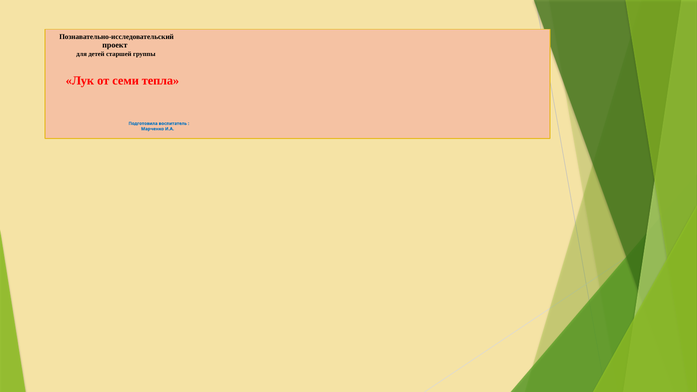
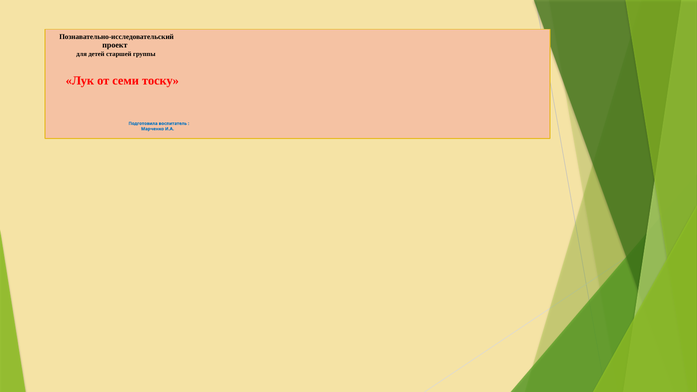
тепла: тепла -> тоску (160, 81)
